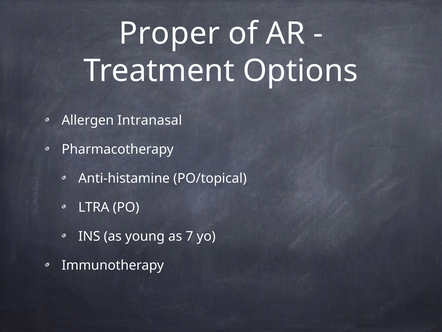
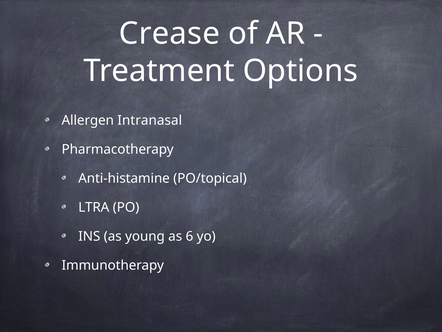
Proper: Proper -> Crease (169, 34)
7: 7 -> 6 (189, 236)
